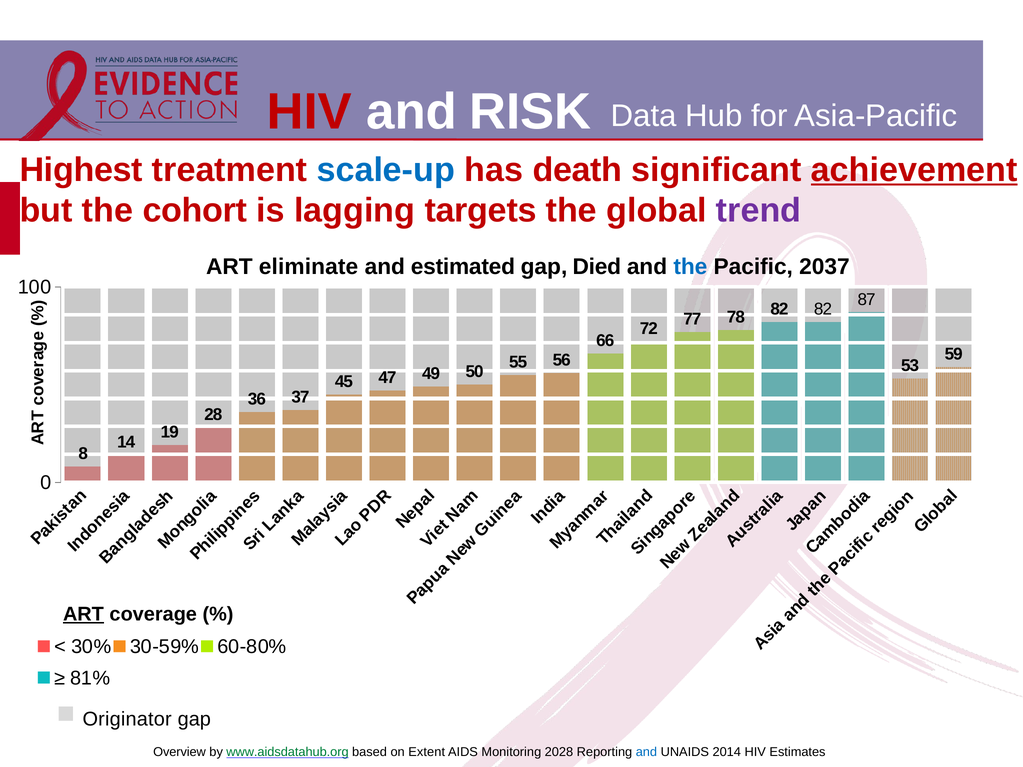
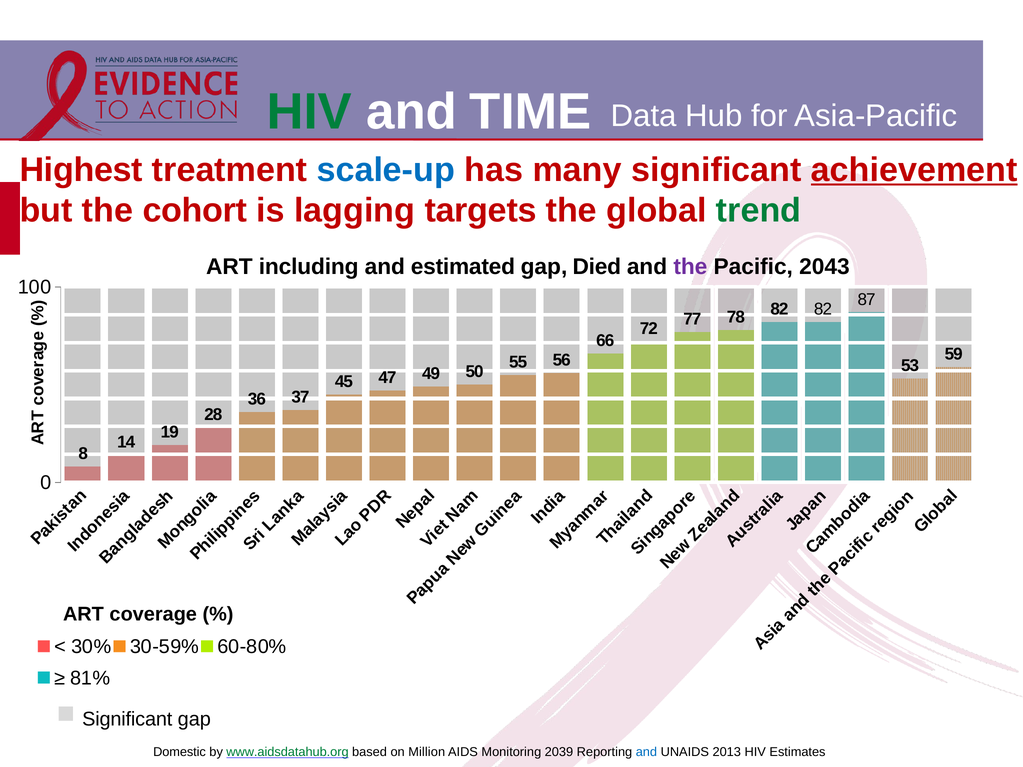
HIV colour: red -> green (309, 112)
RISK: RISK -> TIME (530, 112)
death: death -> many (577, 170)
trend colour: purple -> green (759, 211)
eliminate: eliminate -> including (309, 267)
the colour: blue -> purple (690, 267)
2037: 2037 -> 2043 (824, 267)
ART underline: present -> none (83, 614)
Originator: Originator -> Significant (127, 719)
Overview: Overview -> Domestic (180, 752)
Extent: Extent -> Million (427, 752)
2028: 2028 -> 2039 (559, 752)
2014: 2014 -> 2013 (727, 752)
